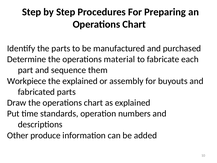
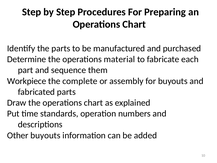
the explained: explained -> complete (80, 81)
Other produce: produce -> buyouts (45, 135)
